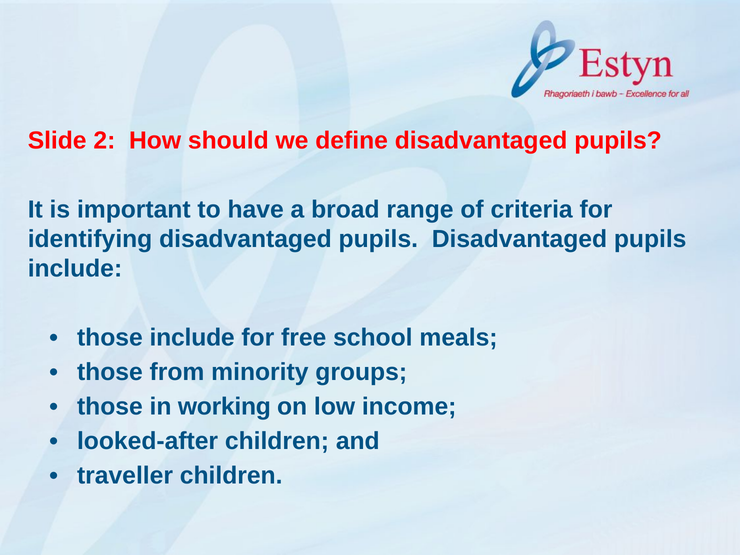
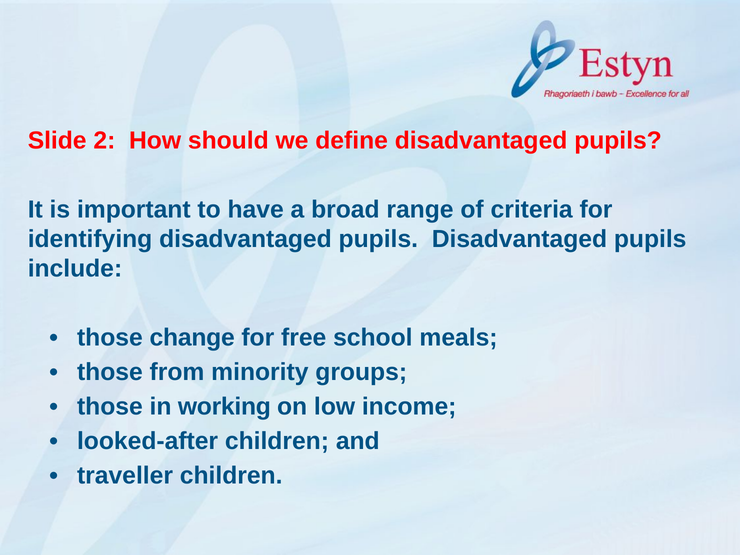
those include: include -> change (192, 338)
